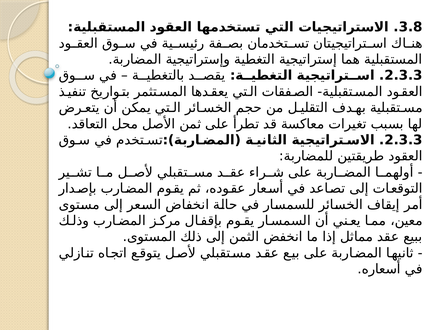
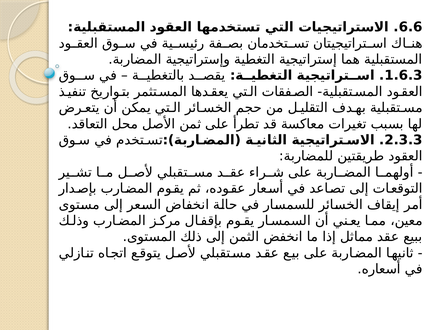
3.8: 3.8 -> 6.6 (411, 27)
2.3.3: 2.3.3 -> 1.6.3 (404, 76)
